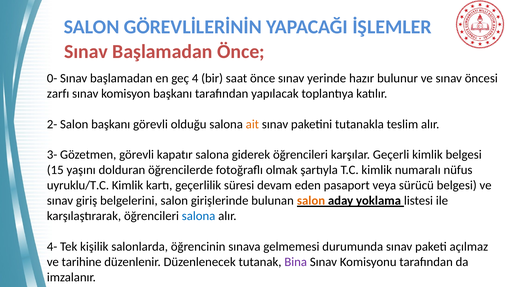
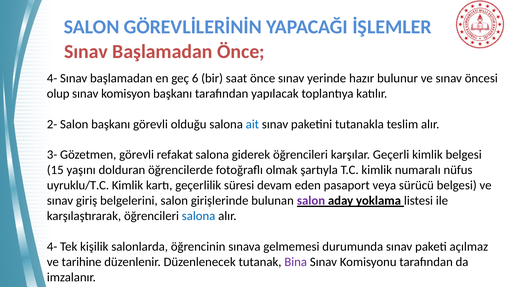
0-: 0- -> 4- (52, 78)
4: 4 -> 6 (195, 78)
zarfı: zarfı -> olup (58, 93)
ait colour: orange -> blue (252, 124)
kapatır: kapatır -> refakat (175, 155)
salon colour: orange -> purple (311, 201)
